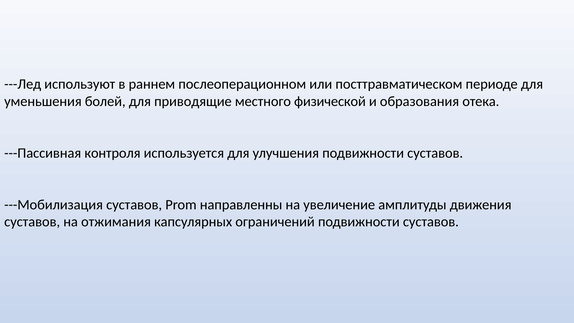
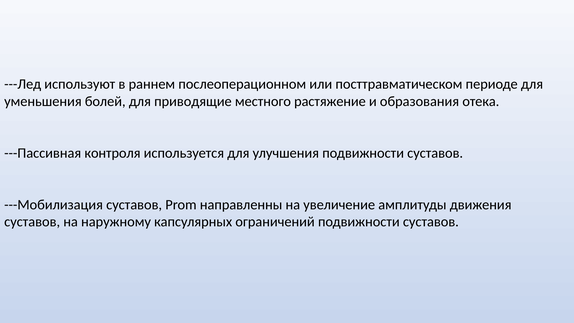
физической: физической -> растяжение (330, 101)
отжимания: отжимания -> наружному (116, 222)
